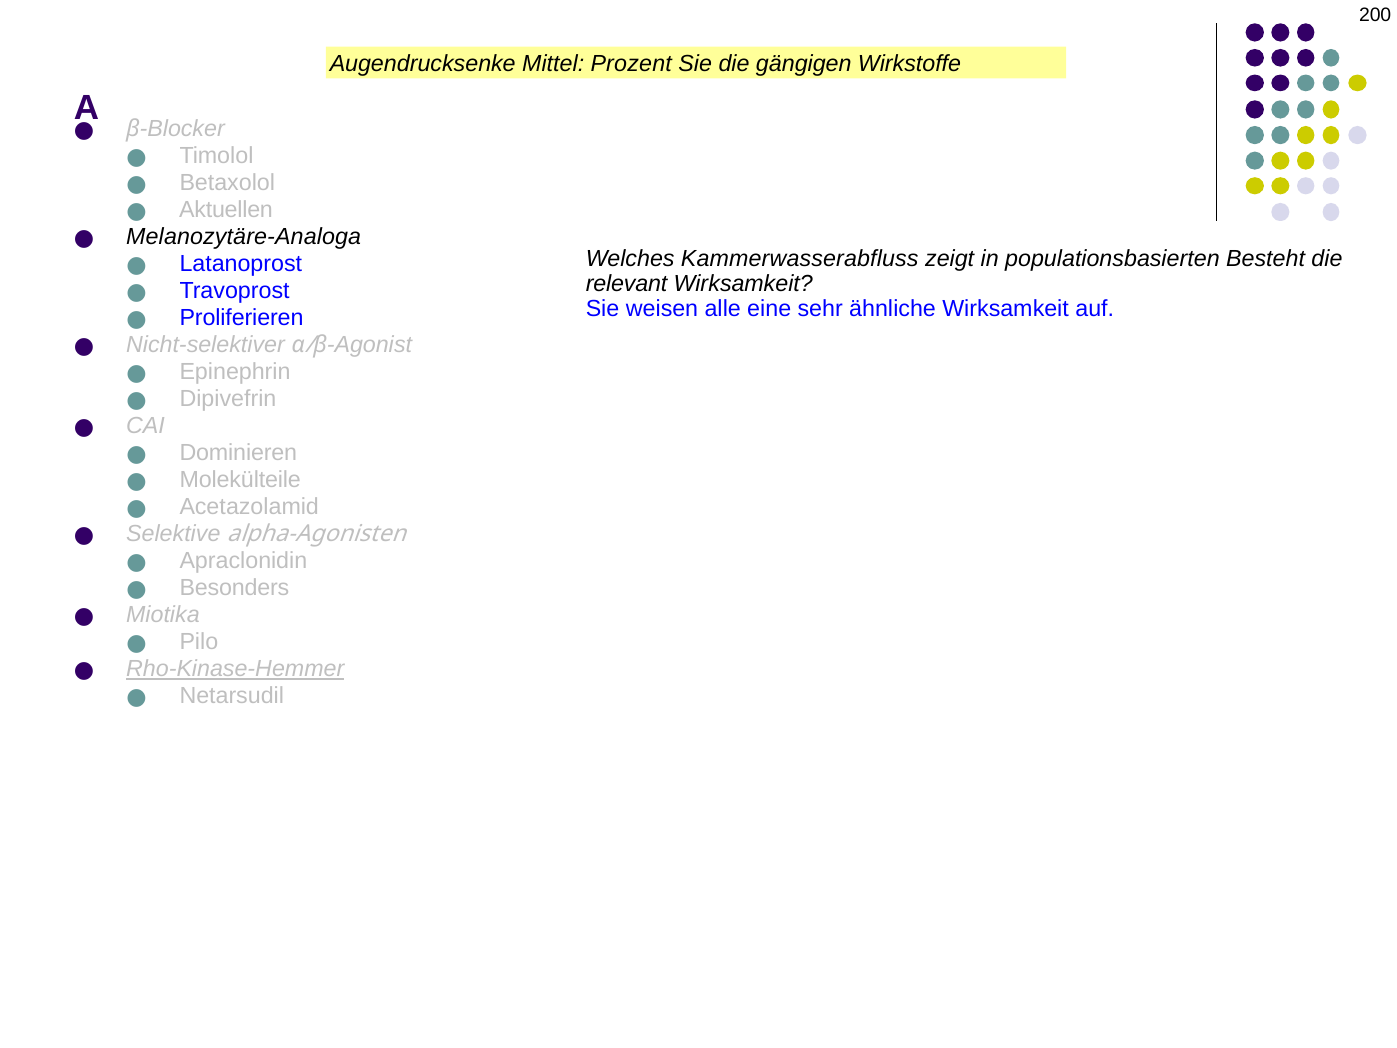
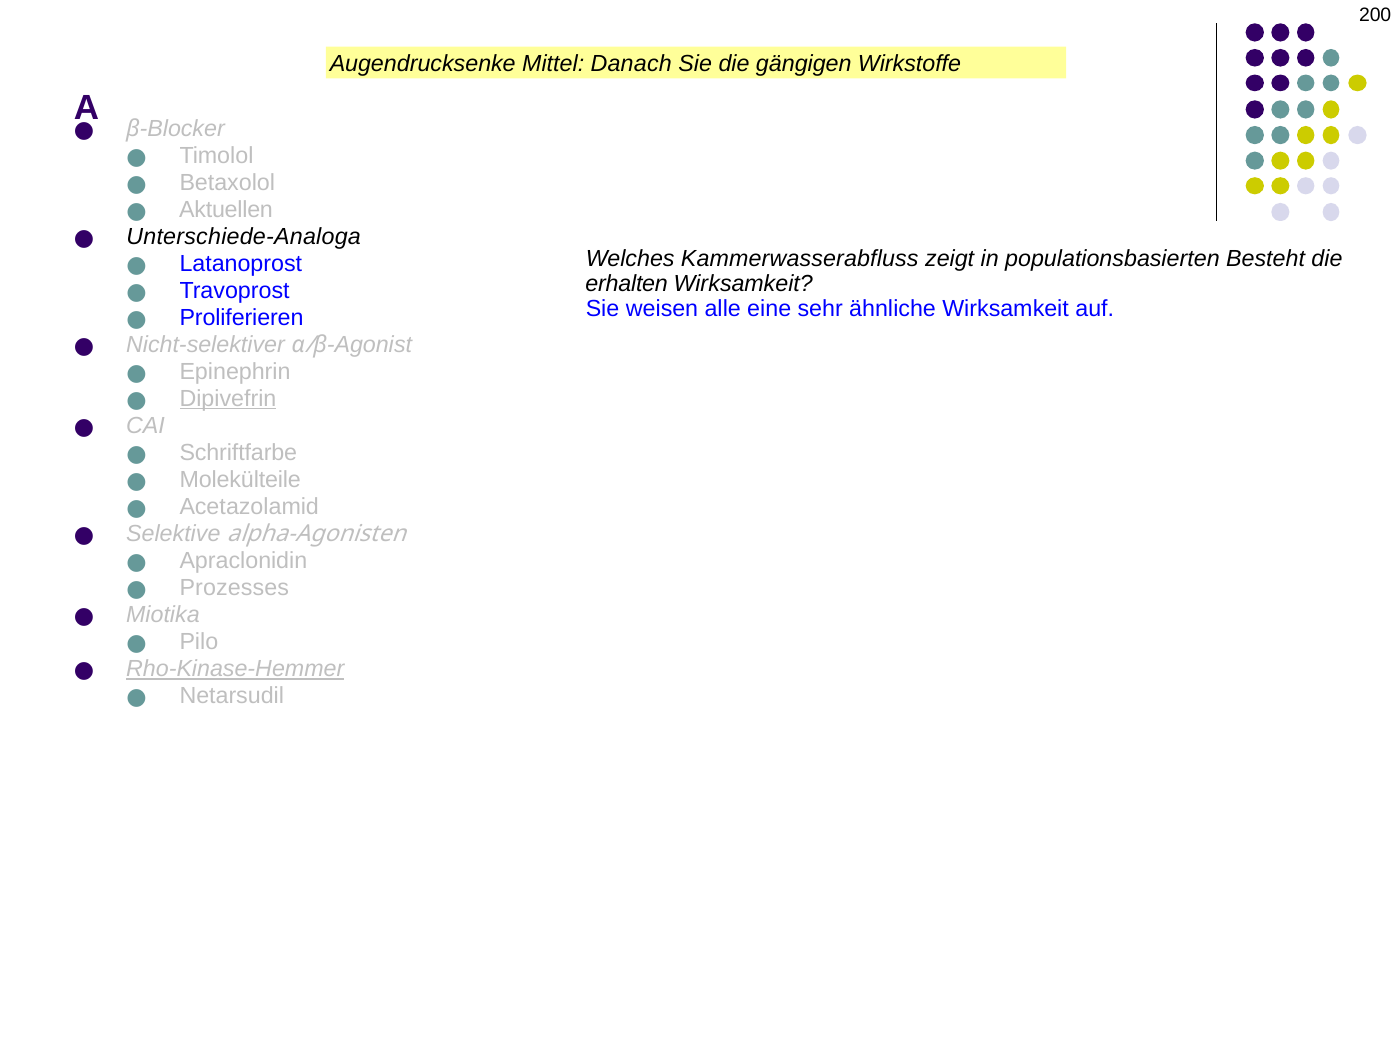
Prozent: Prozent -> Danach (631, 64)
Melanozytäre-Analoga: Melanozytäre-Analoga -> Unterschiede-Analoga (244, 237)
relevant: relevant -> erhalten (627, 284)
Dipivefrin underline: none -> present (228, 399)
Dominieren: Dominieren -> Schriftfarbe (238, 453)
Besonders: Besonders -> Prozesses (234, 588)
